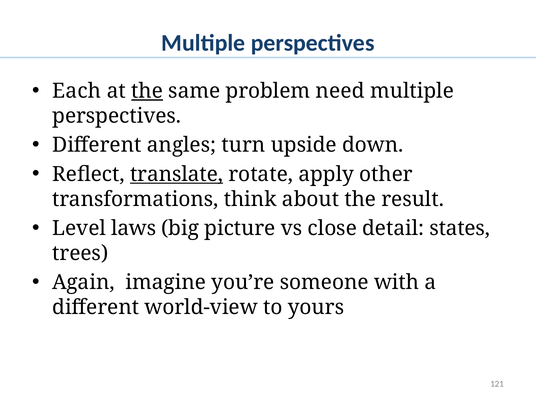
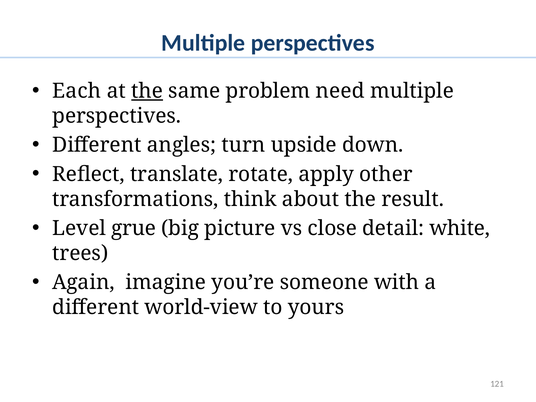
translate underline: present -> none (177, 174)
laws: laws -> grue (134, 228)
states: states -> white (460, 228)
